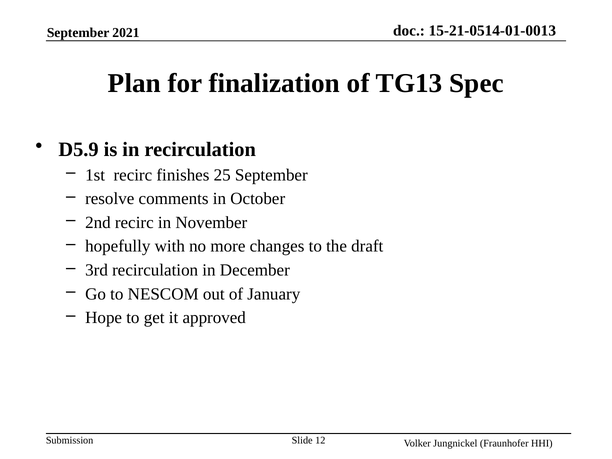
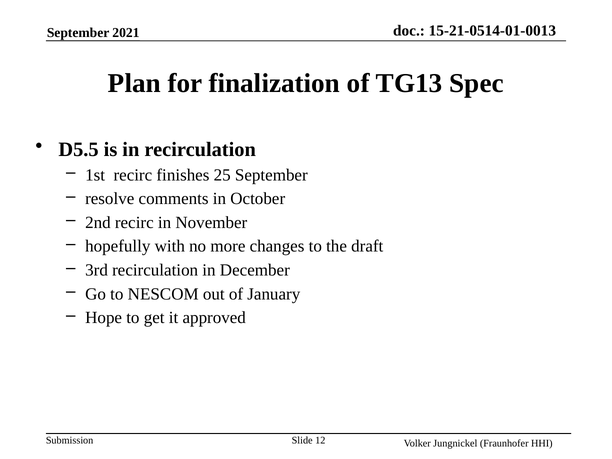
D5.9: D5.9 -> D5.5 (79, 149)
